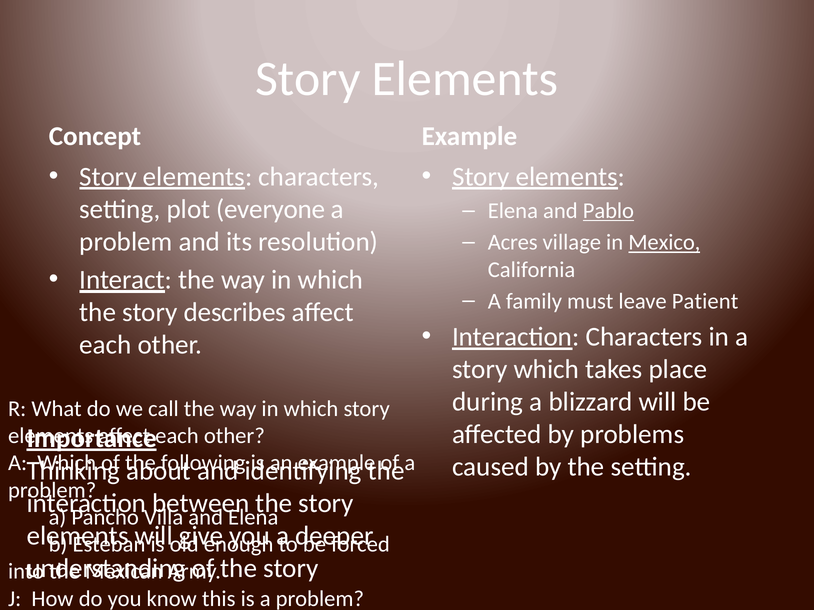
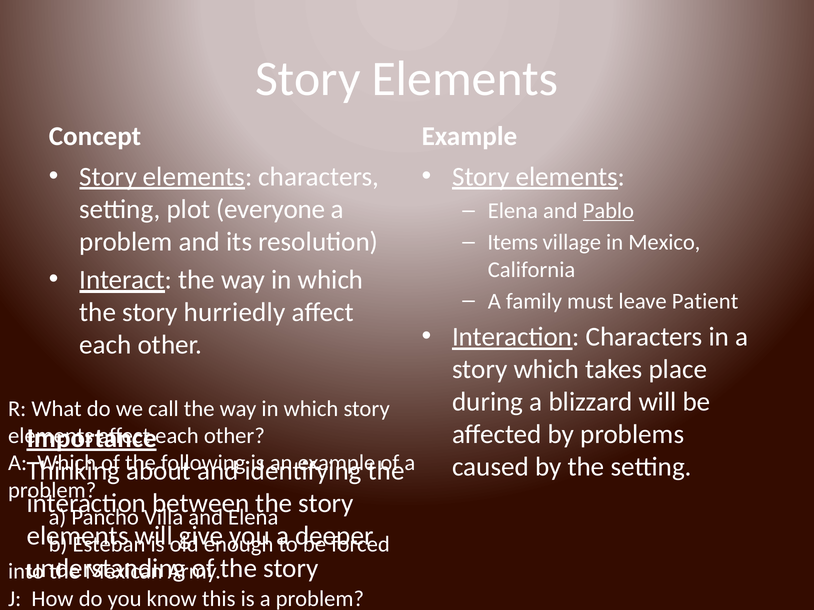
Acres: Acres -> Items (513, 243)
Mexico underline: present -> none (664, 243)
describes: describes -> hurriedly (235, 313)
